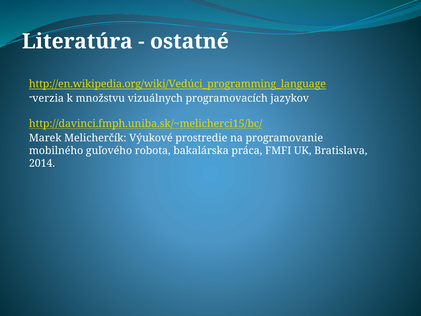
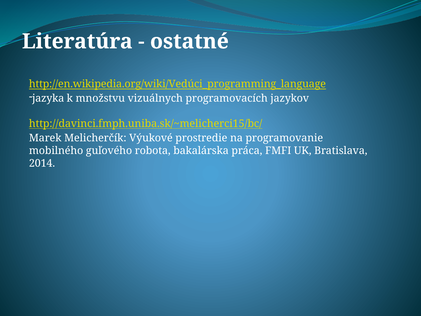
verzia: verzia -> jazyka (48, 98)
